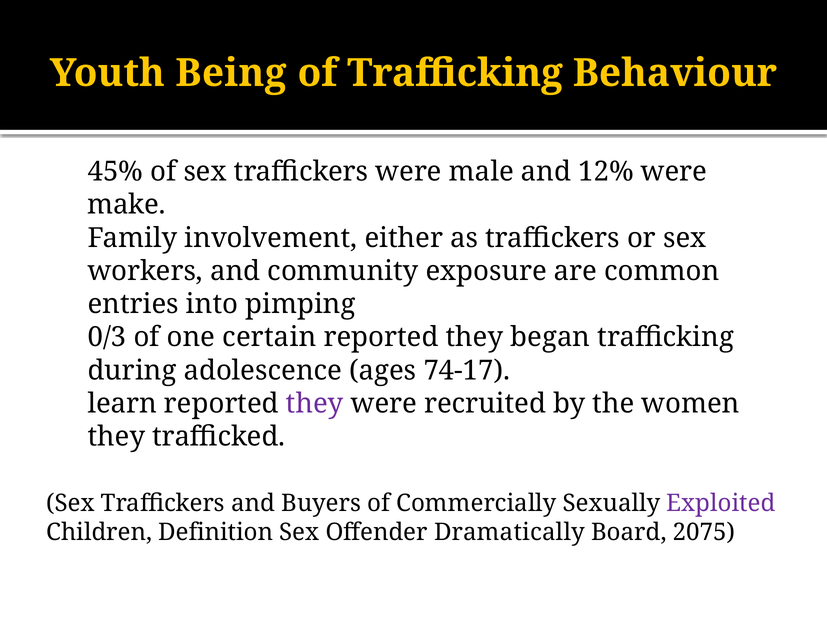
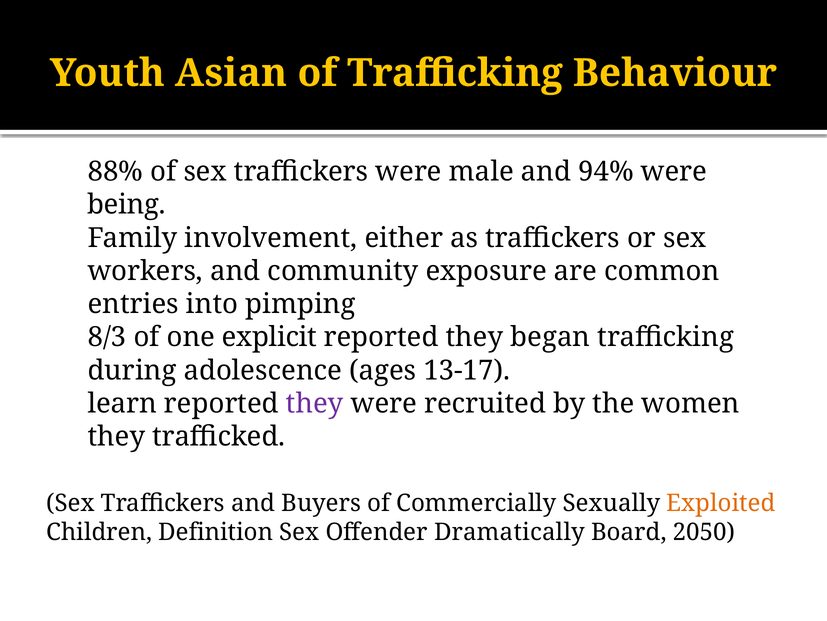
Being: Being -> Asian (231, 73)
45%: 45% -> 88% (115, 171)
12%: 12% -> 94% (606, 171)
make: make -> being (127, 205)
0/3: 0/3 -> 8/3 (107, 337)
certain: certain -> explicit (270, 337)
74-17: 74-17 -> 13-17 (467, 370)
Exploited colour: purple -> orange (721, 503)
2075: 2075 -> 2050 (704, 532)
